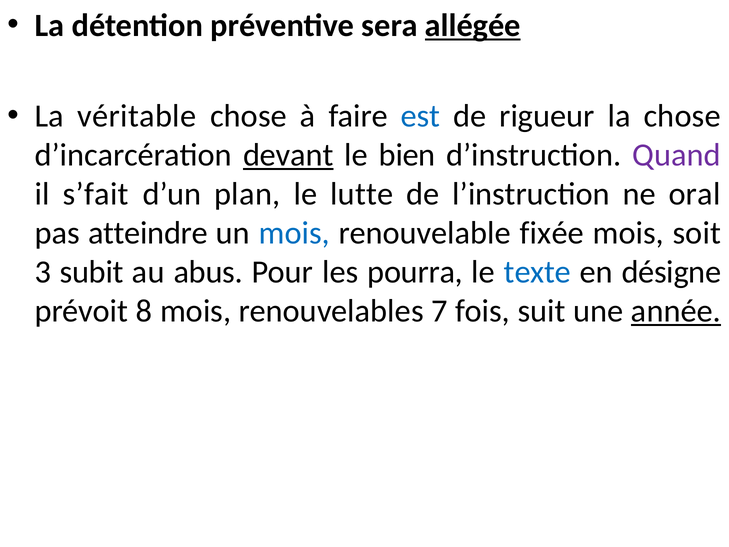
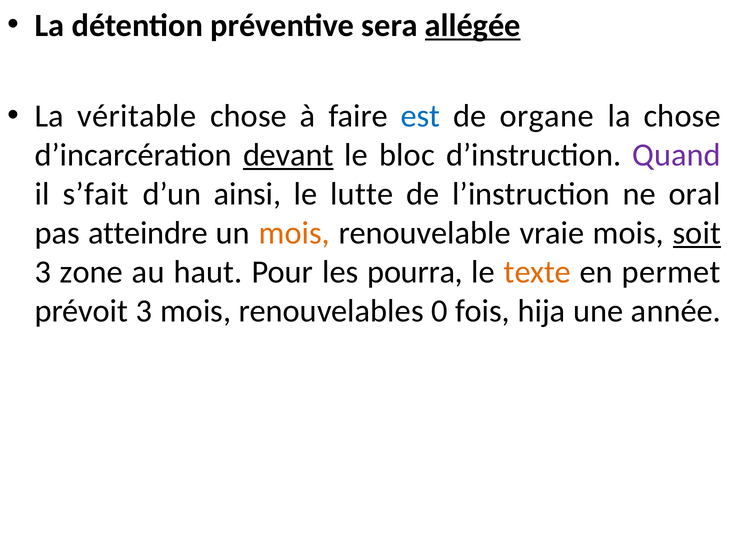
rigueur: rigueur -> organe (547, 116)
bien: bien -> bloc (407, 155)
plan: plan -> ainsi (248, 194)
mois colour: blue -> orange (294, 233)
fixée: fixée -> vraie (552, 233)
soit underline: none -> present (697, 233)
subit: subit -> zone (92, 272)
abus: abus -> haut (208, 272)
texte colour: blue -> orange (537, 272)
désigne: désigne -> permet (671, 272)
prévoit 8: 8 -> 3 (144, 311)
7: 7 -> 0 (440, 311)
suit: suit -> hija (542, 311)
année underline: present -> none (676, 311)
